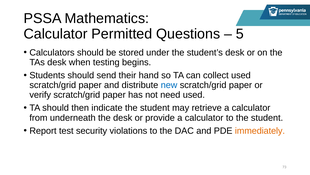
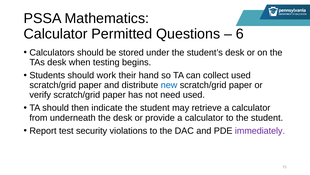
5: 5 -> 6 (240, 34)
send: send -> work (106, 75)
immediately colour: orange -> purple (260, 130)
